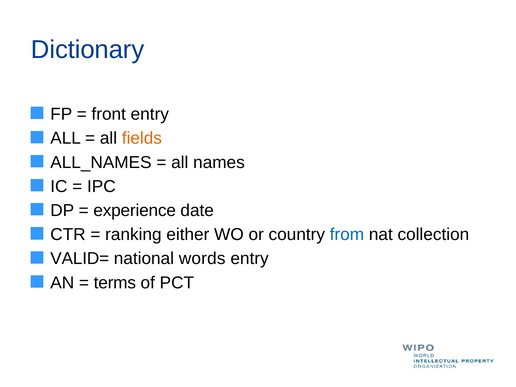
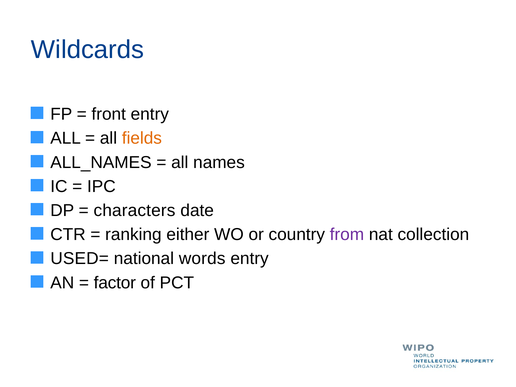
Dictionary: Dictionary -> Wildcards (88, 50)
experience: experience -> characters (134, 210)
from colour: blue -> purple (347, 235)
VALID=: VALID= -> USED= (80, 259)
terms: terms -> factor (115, 283)
